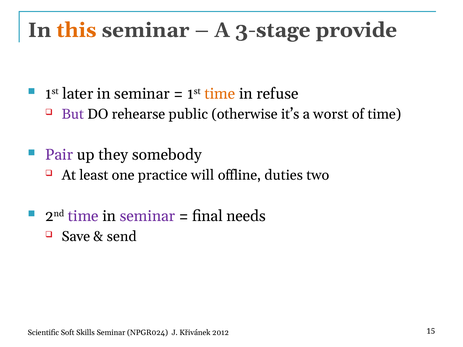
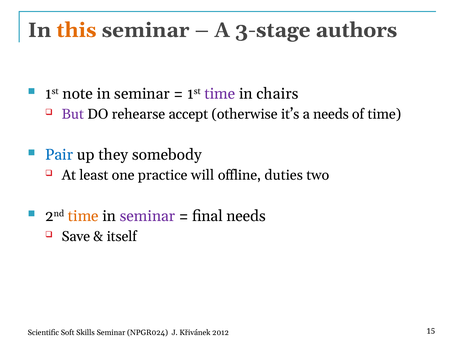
provide: provide -> authors (356, 30)
later: later -> note (78, 94)
time colour: orange -> purple (220, 94)
refuse: refuse -> chairs (277, 94)
public: public -> accept (188, 114)
a worst: worst -> needs (331, 114)
Pair colour: purple -> blue (59, 155)
time colour: purple -> orange (83, 216)
send: send -> itself (122, 237)
